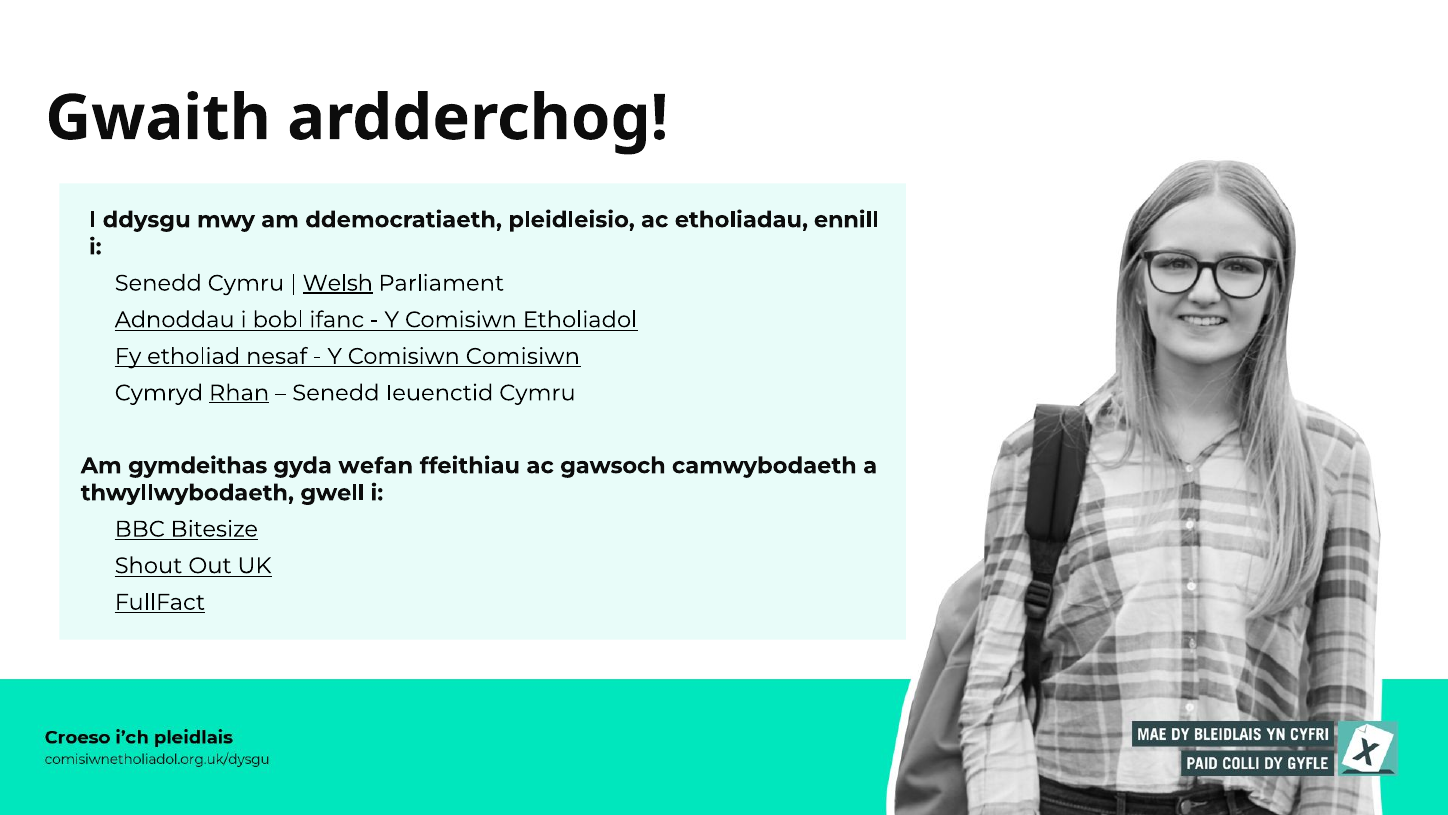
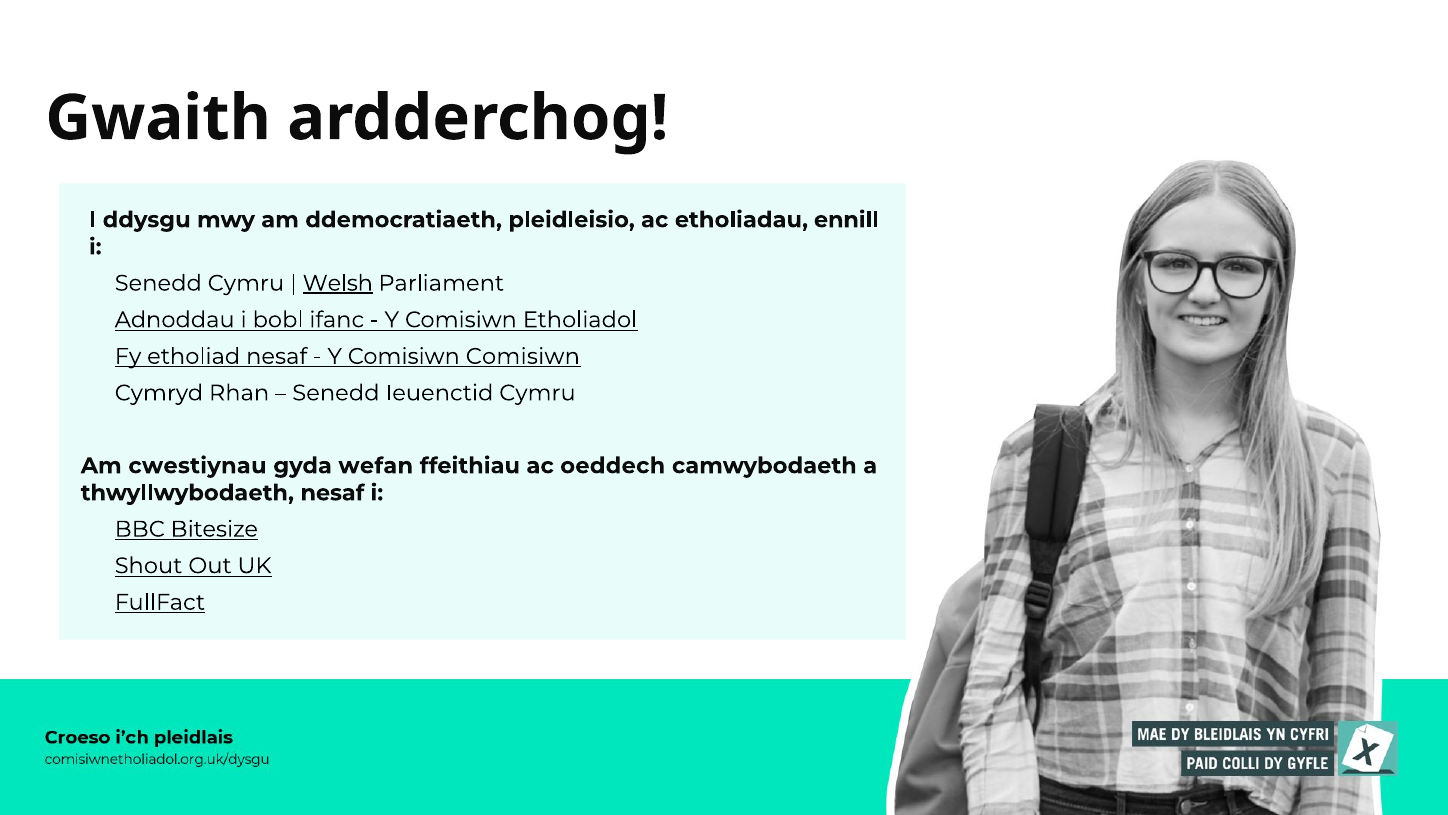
Rhan underline: present -> none (239, 393)
gymdeithas: gymdeithas -> cwestiynau (197, 465)
gawsoch: gawsoch -> oeddech (613, 465)
thwyllwybodaeth gwell: gwell -> nesaf (332, 493)
